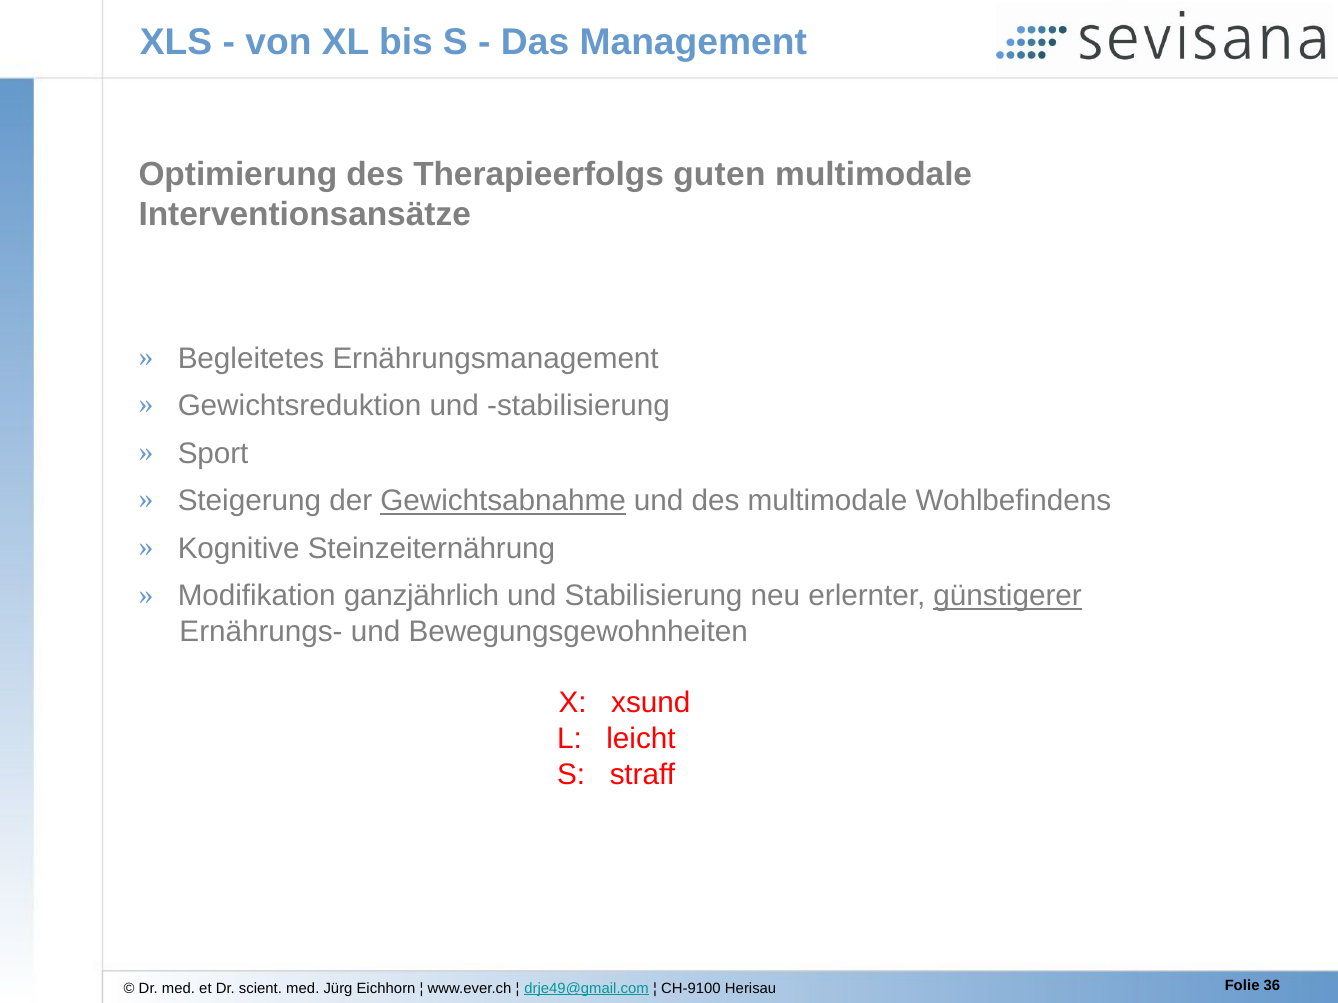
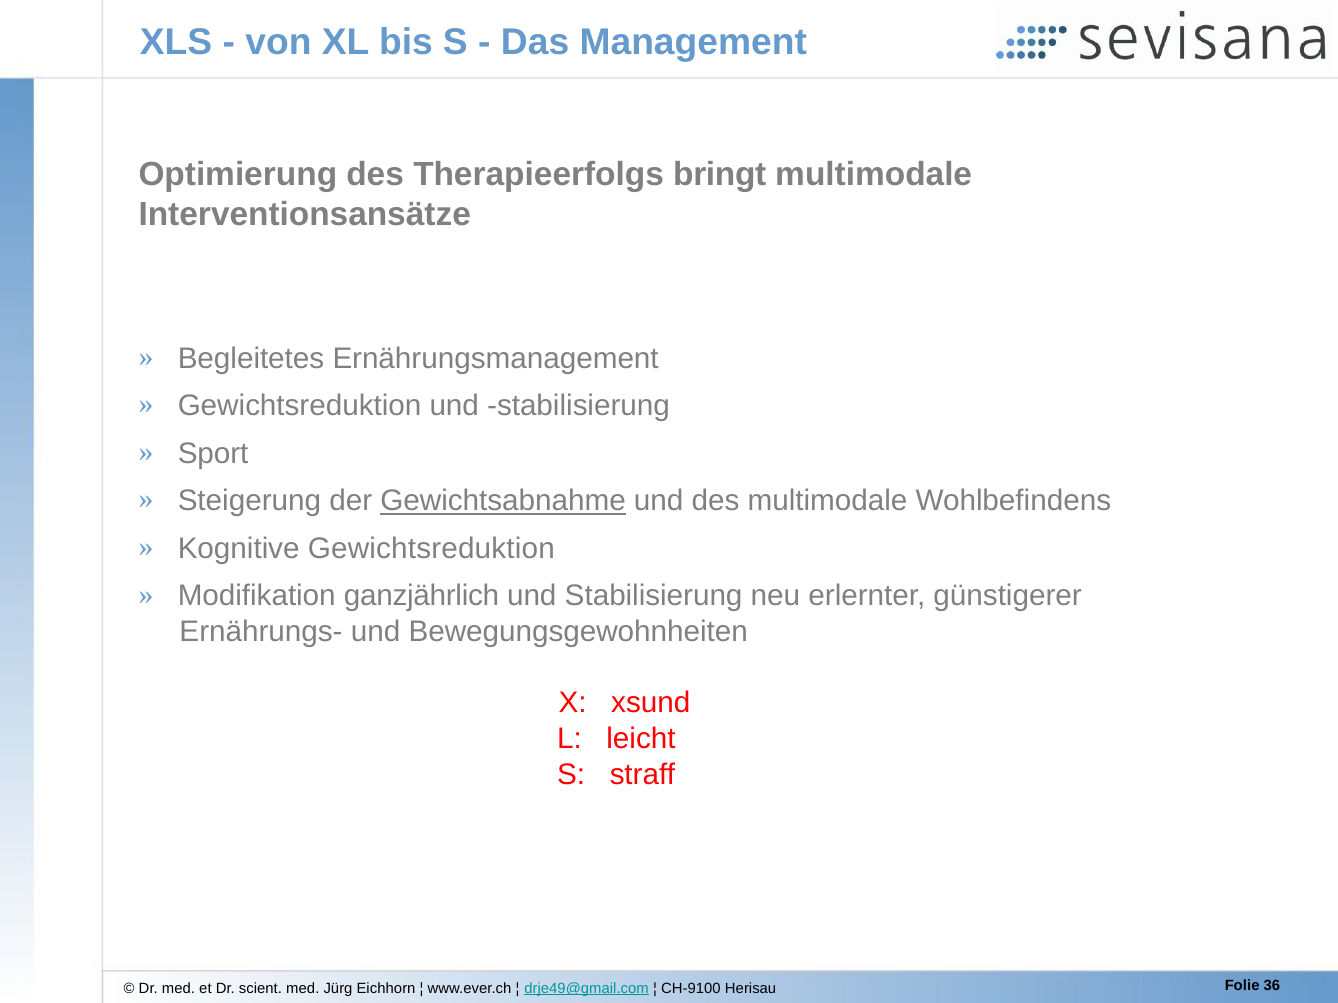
guten: guten -> bringt (720, 174)
Kognitive Steinzeiternährung: Steinzeiternährung -> Gewichtsreduktion (431, 549)
günstigerer underline: present -> none (1008, 596)
